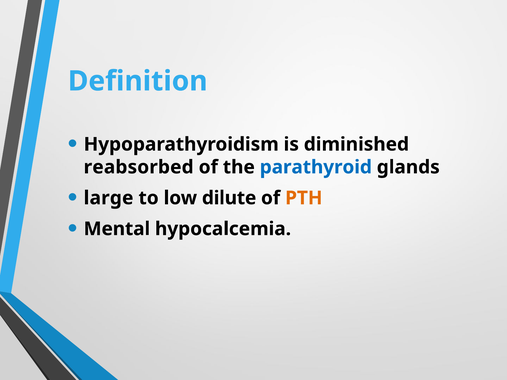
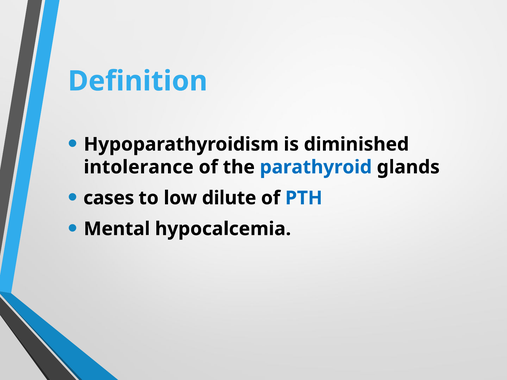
reabsorbed: reabsorbed -> intolerance (139, 167)
large: large -> cases (109, 198)
PTH colour: orange -> blue (304, 198)
